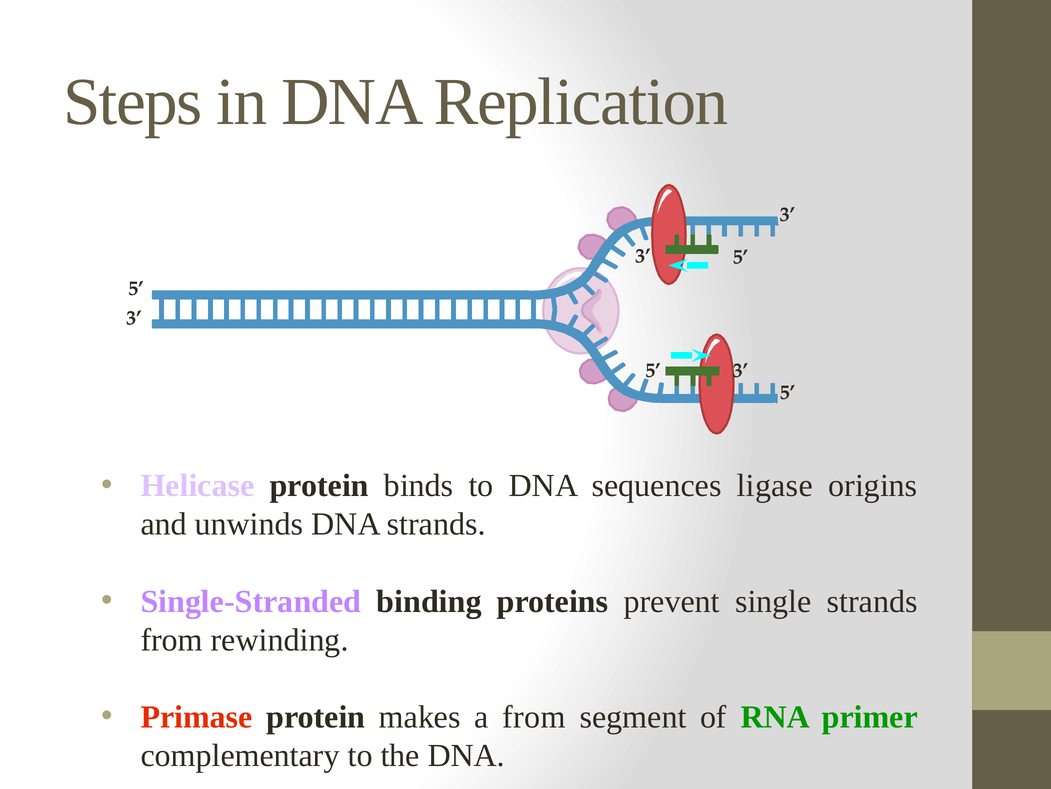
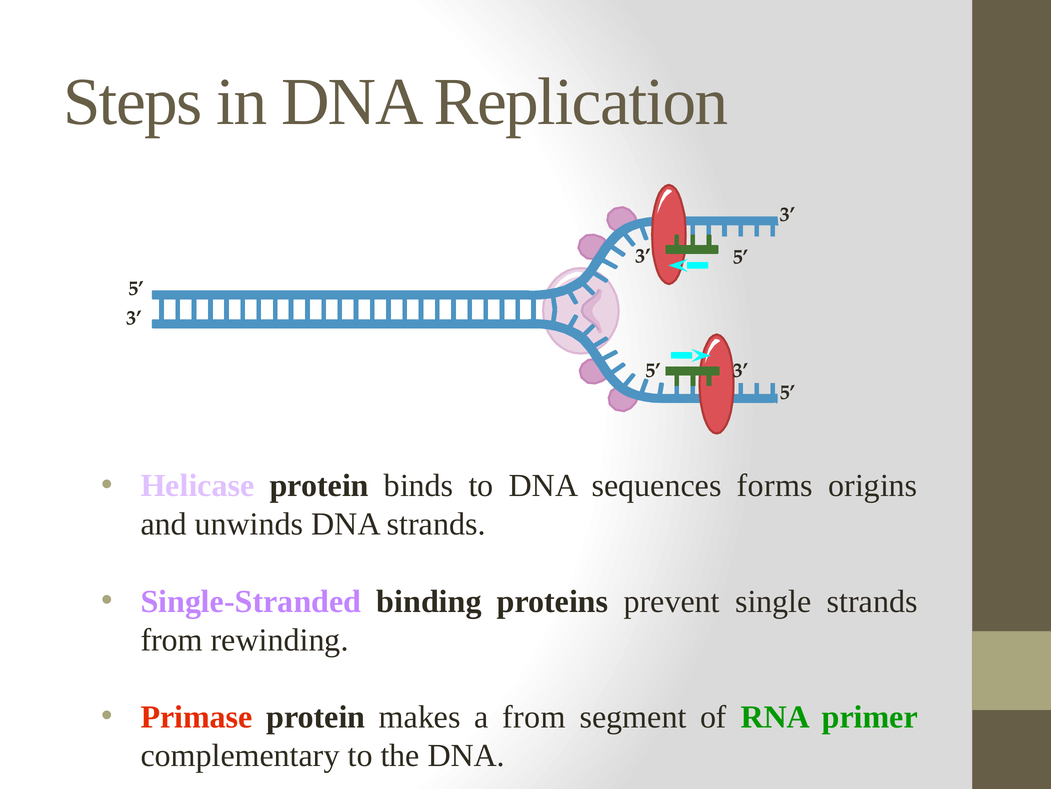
ligase: ligase -> forms (775, 485)
